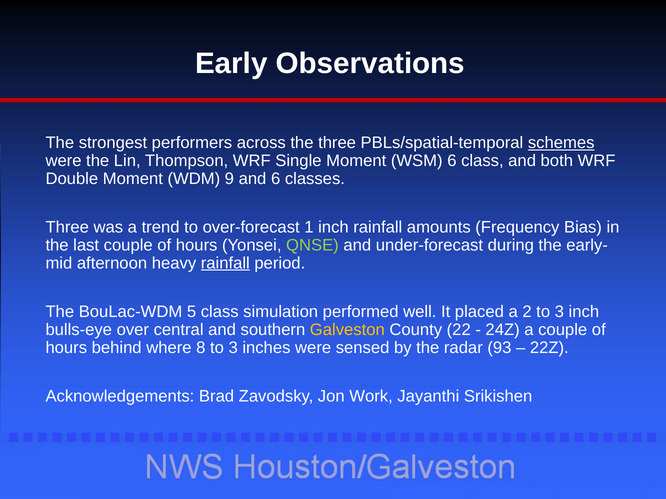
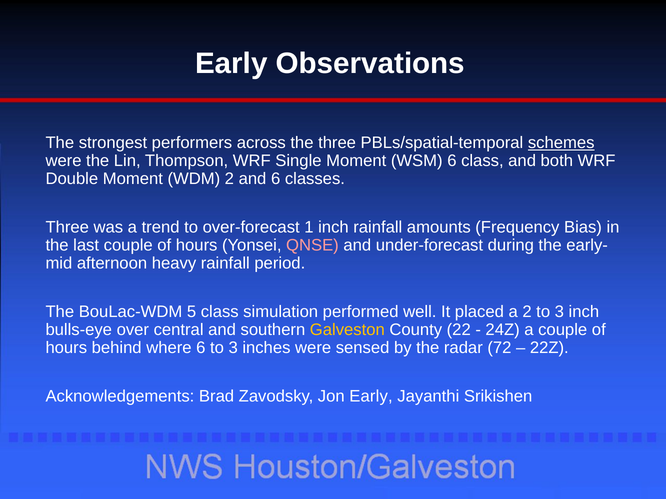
WDM 9: 9 -> 2 (229, 179)
QNSE colour: light green -> pink (312, 245)
rainfall underline: present -> none (225, 263)
where 8: 8 -> 6 (201, 348)
93: 93 -> 72 (499, 348)
Jon Work: Work -> Early (371, 397)
